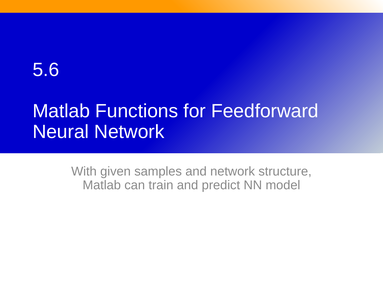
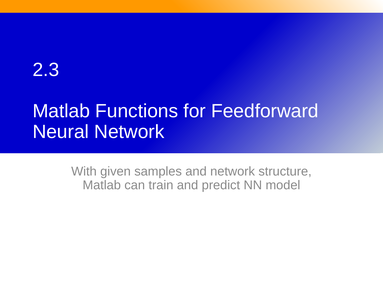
5.6: 5.6 -> 2.3 (46, 70)
